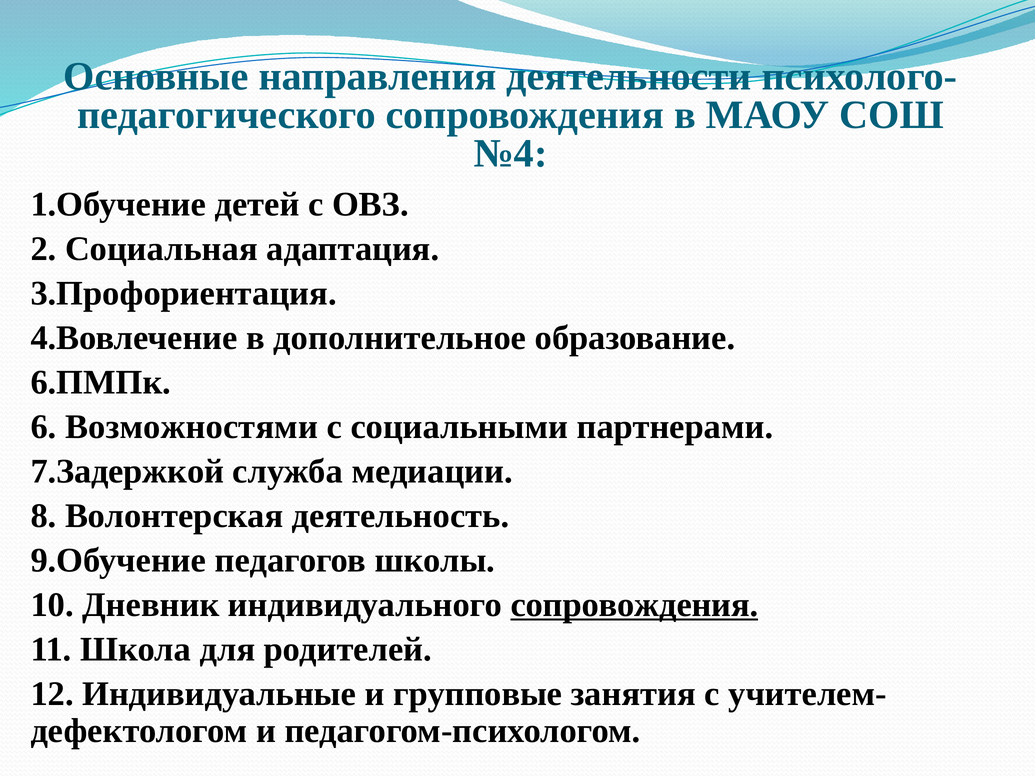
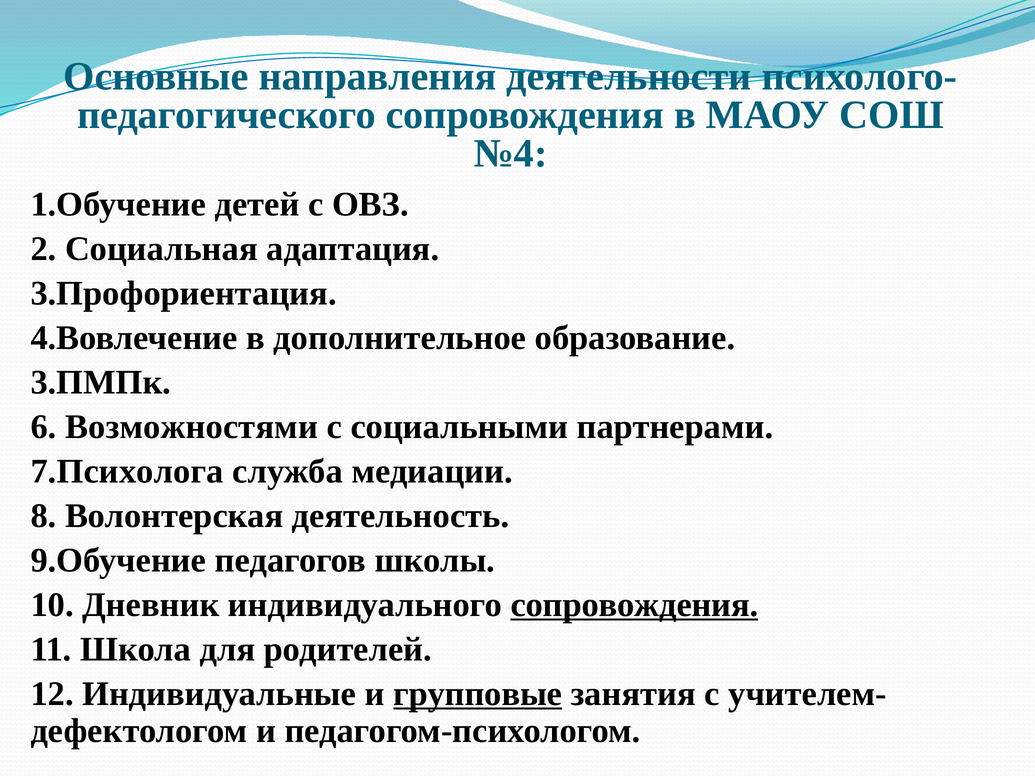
6.ПМПк: 6.ПМПк -> 3.ПМПк (101, 382)
7.Задержкой: 7.Задержкой -> 7.Психолога (127, 471)
групповые underline: none -> present (478, 694)
